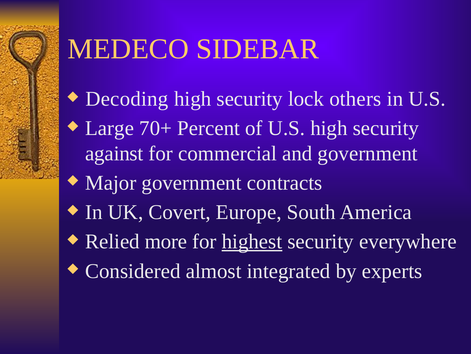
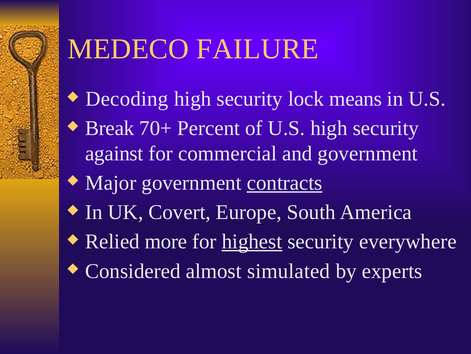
SIDEBAR: SIDEBAR -> FAILURE (257, 49)
others: others -> means (356, 99)
Large: Large -> Break (110, 128)
contracts underline: none -> present (285, 183)
integrated: integrated -> simulated (289, 271)
